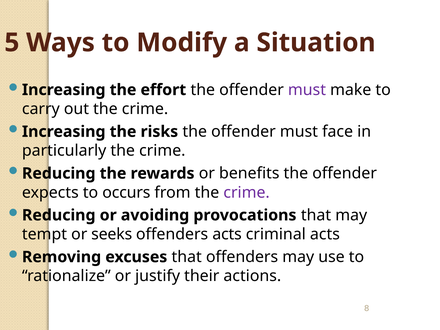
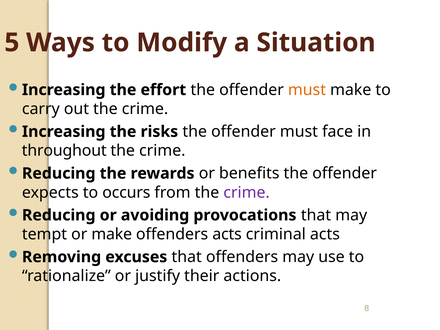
must colour: purple -> orange (307, 90)
particularly: particularly -> throughout (64, 151)
or seeks: seeks -> make (112, 234)
